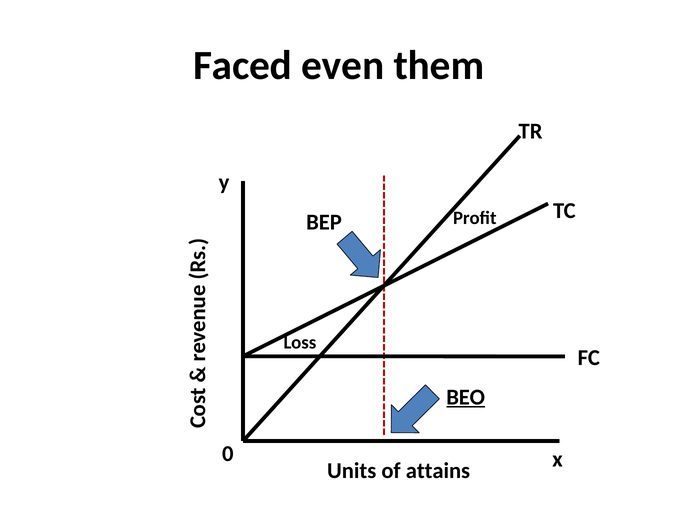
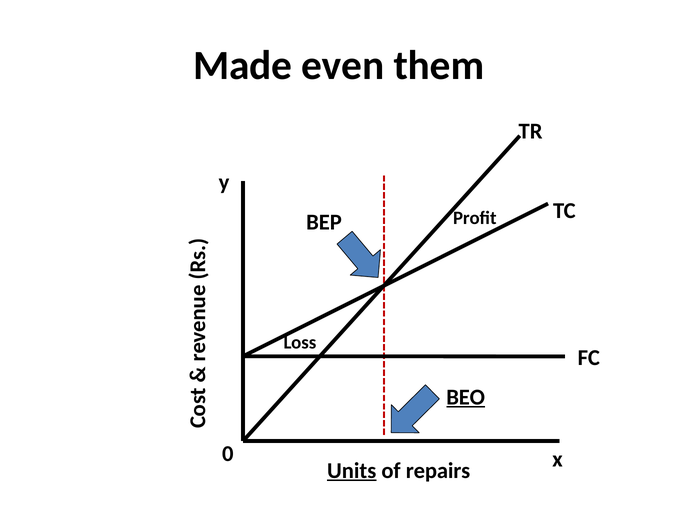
Faced: Faced -> Made (243, 66)
Units underline: none -> present (352, 470)
attains: attains -> repairs (438, 470)
